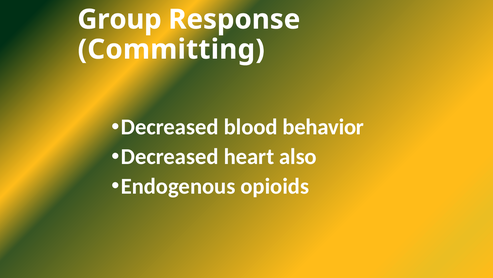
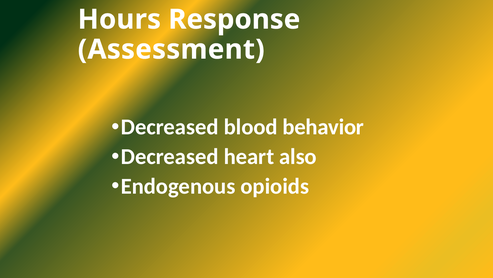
Group: Group -> Hours (119, 19)
Committing: Committing -> Assessment (171, 49)
